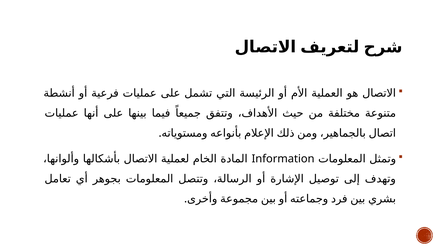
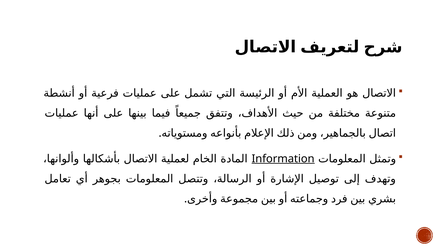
Information underline: none -> present (283, 159)
